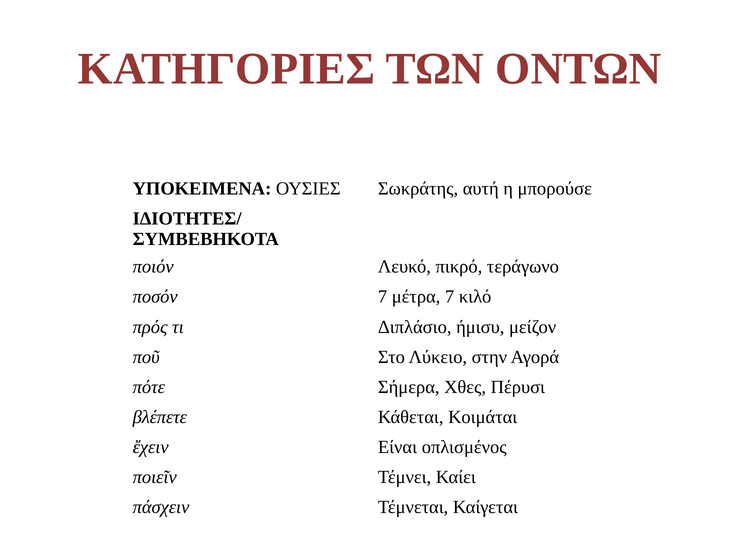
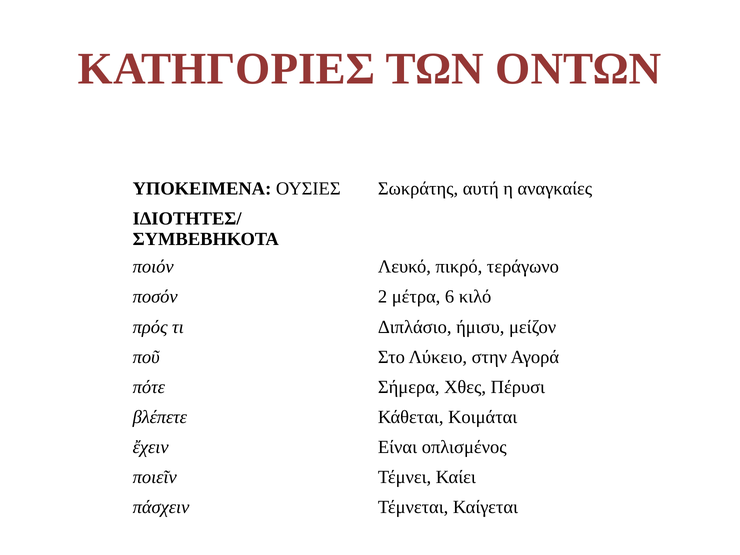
μπορούσε: μπορούσε -> αναγκαίες (555, 188)
ποσόν 7: 7 -> 2 (383, 297)
μέτρα 7: 7 -> 6 (450, 297)
